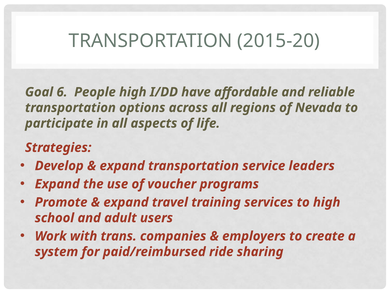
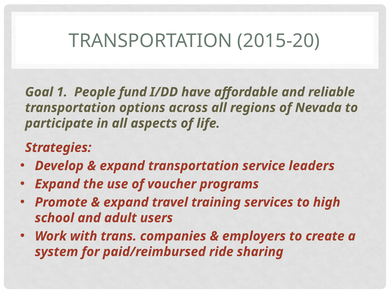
6: 6 -> 1 (62, 92)
People high: high -> fund (133, 92)
